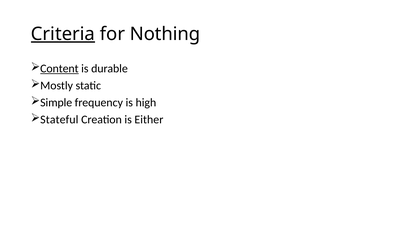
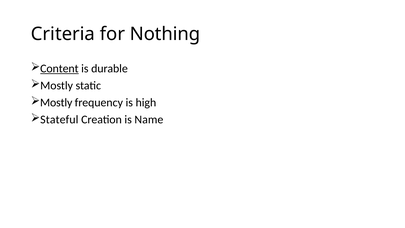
Criteria underline: present -> none (63, 34)
Simple: Simple -> Mostly (56, 102)
Either: Either -> Name (149, 119)
